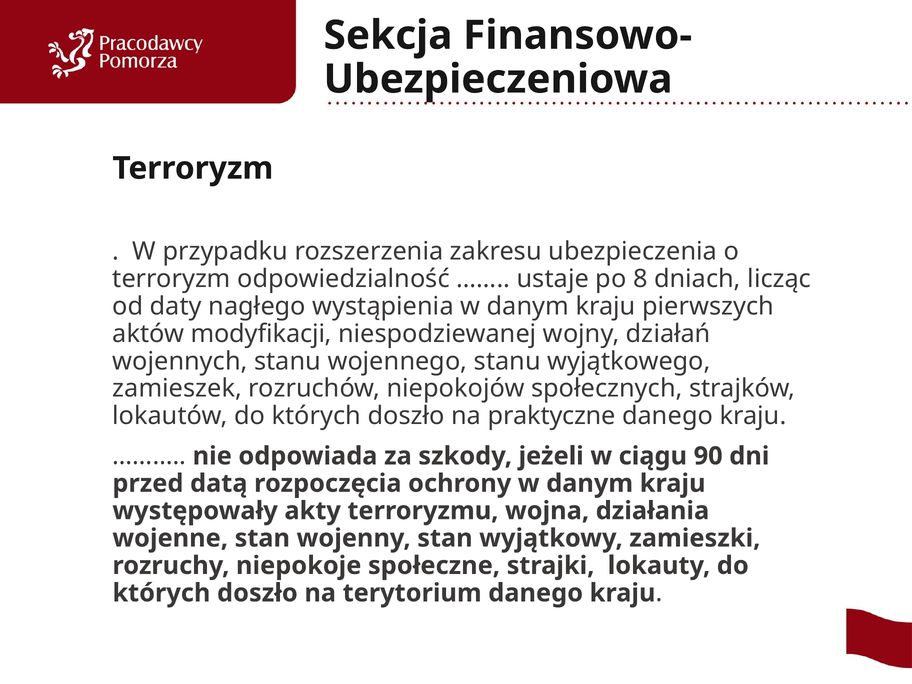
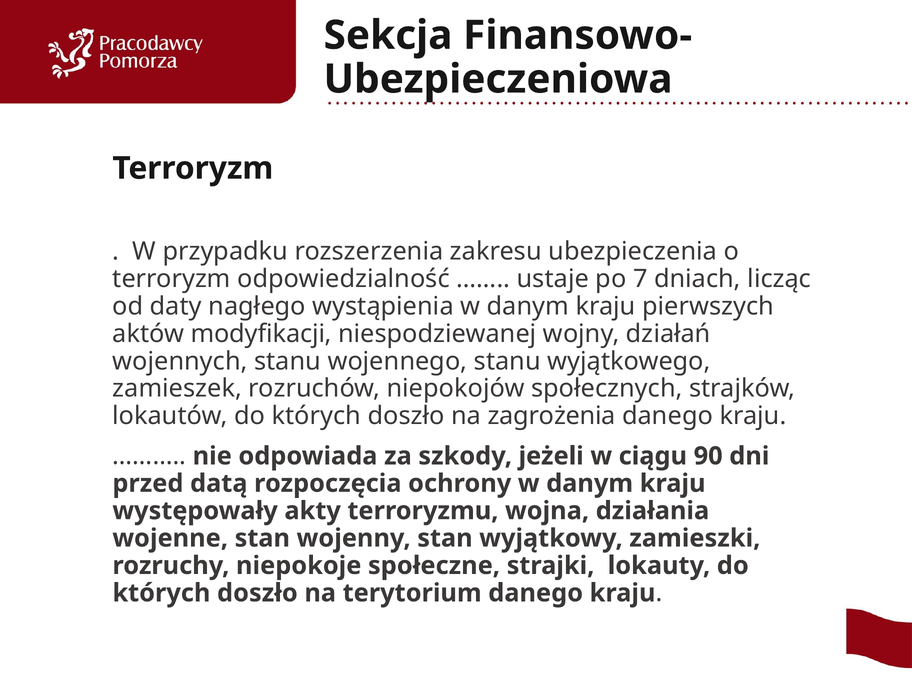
8: 8 -> 7 (640, 279)
praktyczne: praktyczne -> zagrożenia (552, 416)
